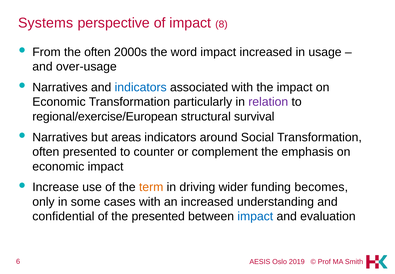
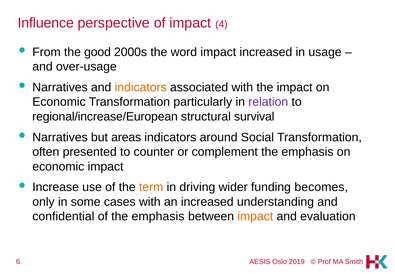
Systems: Systems -> Influence (46, 23)
8: 8 -> 4 (221, 24)
the often: often -> good (98, 52)
indicators colour: blue -> orange (141, 87)
regional/exercise/European: regional/exercise/European -> regional/increase/European (105, 116)
of the presented: presented -> emphasis (158, 216)
impact colour: blue -> orange (255, 216)
